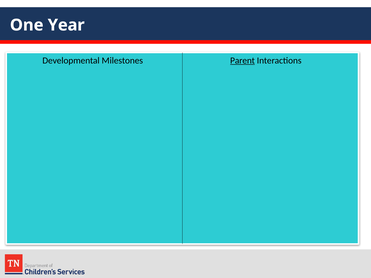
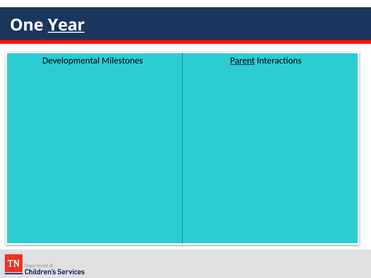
Year underline: none -> present (66, 25)
